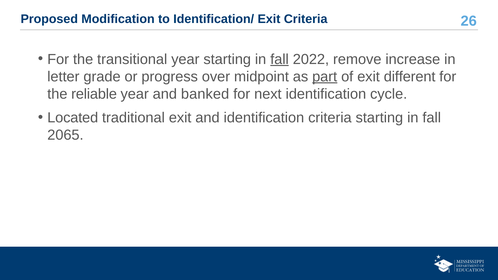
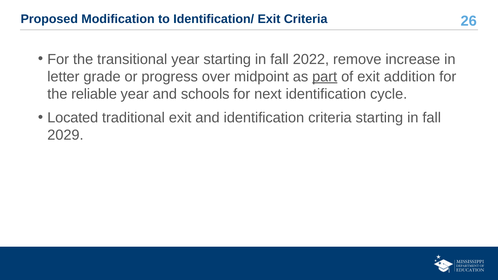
fall underline: present -> none (280, 59)
different: different -> addition (410, 77)
banked: banked -> schools (205, 94)
2065: 2065 -> 2029 (65, 135)
